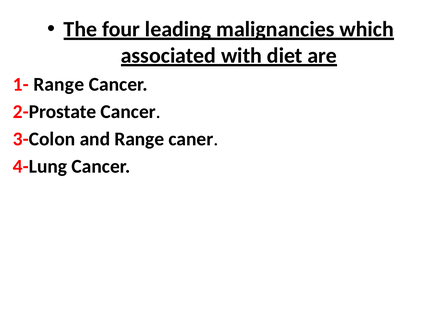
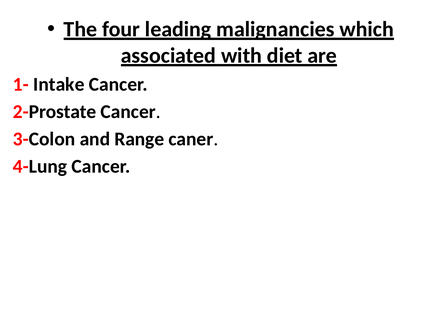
1- Range: Range -> Intake (59, 84)
